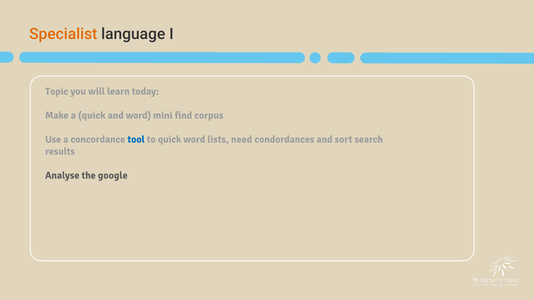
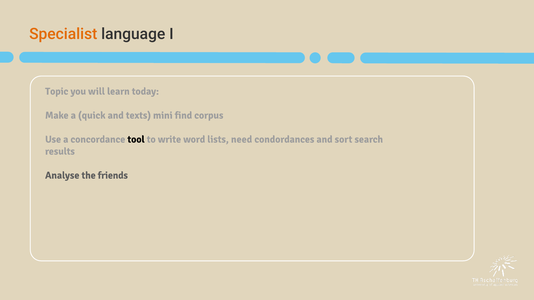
and word: word -> texts (138, 115)
tool colour: blue -> black (136, 139)
to quick: quick -> write (169, 139)
google: google -> friends (113, 176)
